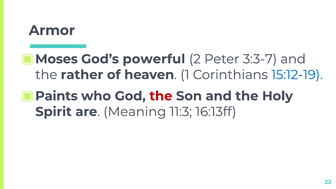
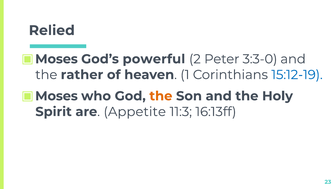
Armor: Armor -> Relied (52, 30)
3:3-7: 3:3-7 -> 3:3-0 (260, 59)
Paints: Paints -> Moses (56, 96)
the colour: red -> orange (161, 96)
Meaning: Meaning -> Appetite (135, 112)
